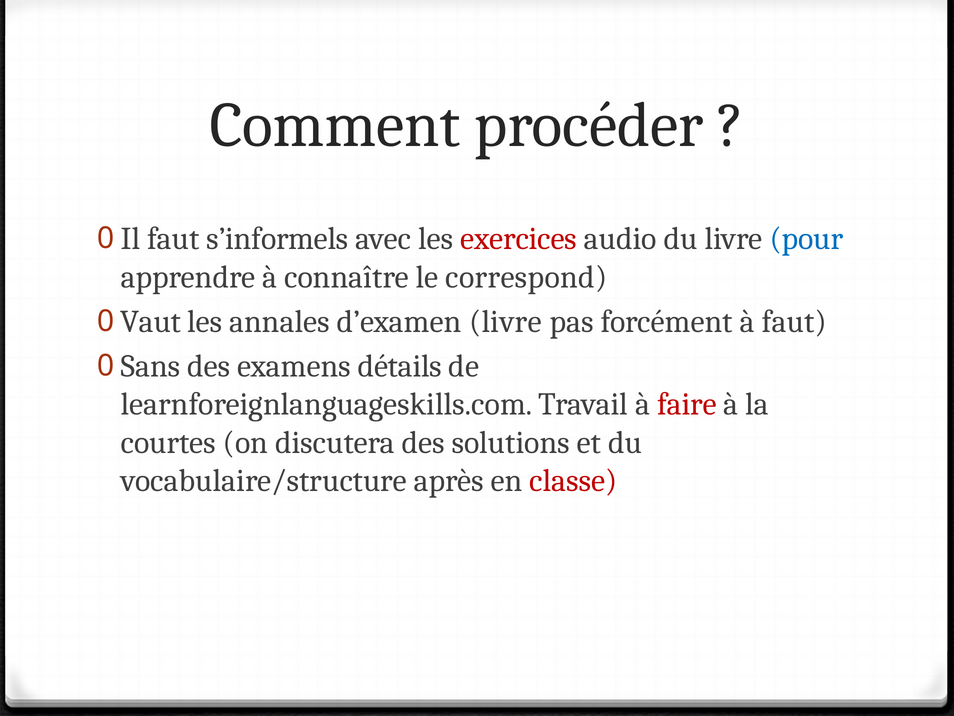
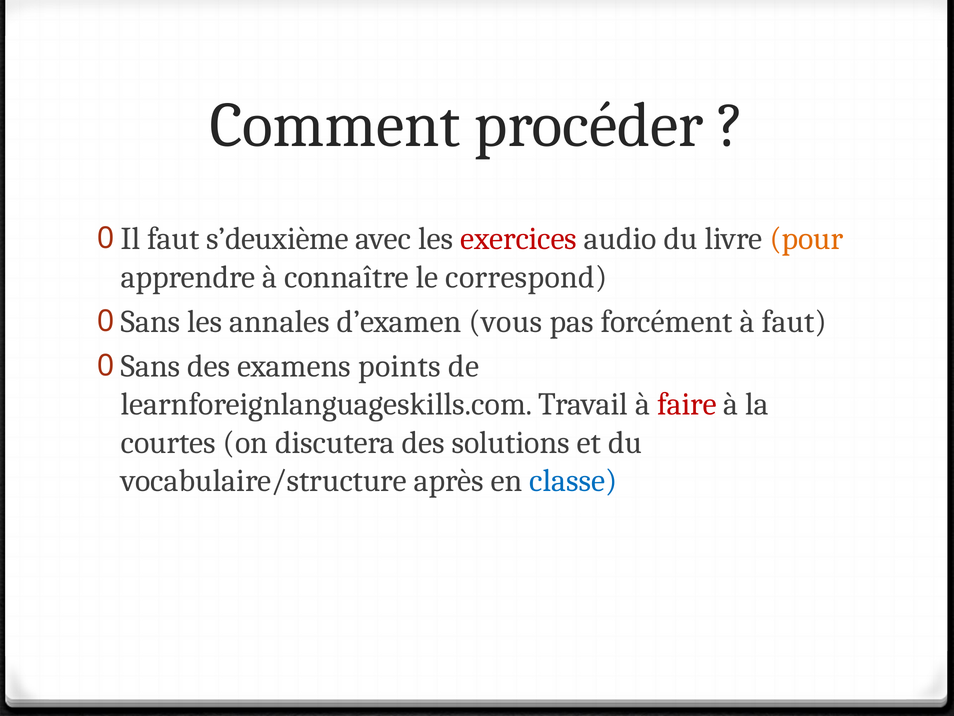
s’informels: s’informels -> s’deuxième (277, 239)
pour colour: blue -> orange (806, 239)
Vaut: Vaut -> Sans (151, 321)
d’examen livre: livre -> vous (505, 321)
détails: détails -> points (400, 366)
classe colour: red -> blue (573, 480)
